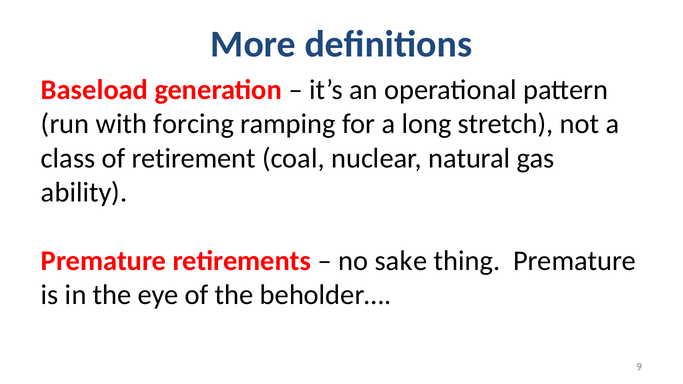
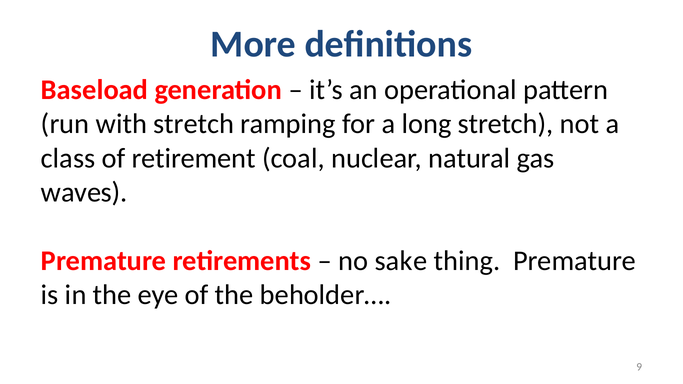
with forcing: forcing -> stretch (194, 124)
ability: ability -> waves (84, 192)
